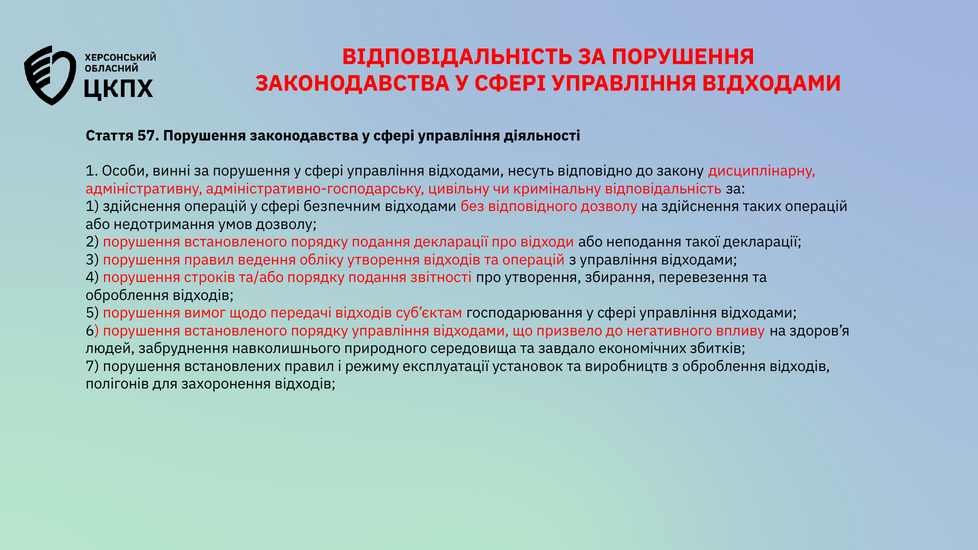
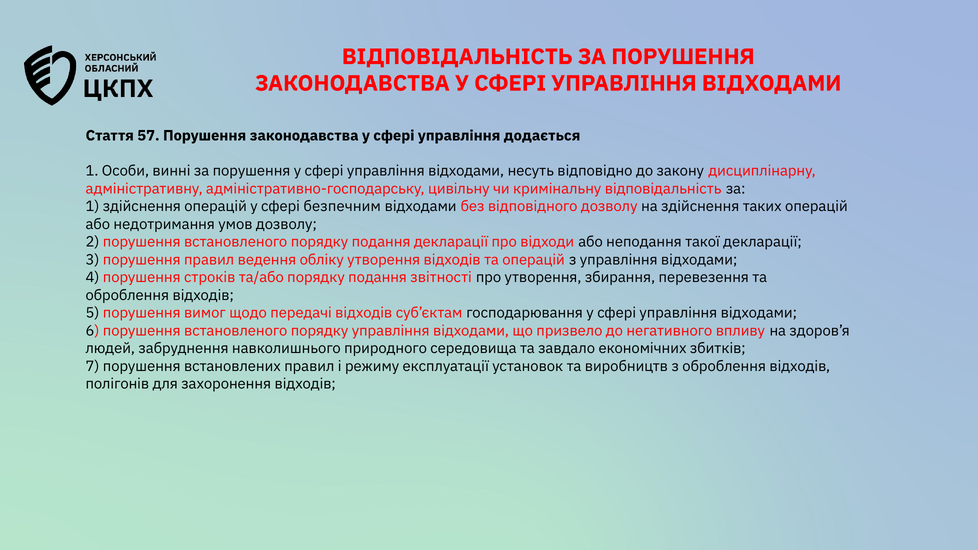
діяльності: діяльності -> додається (542, 136)
